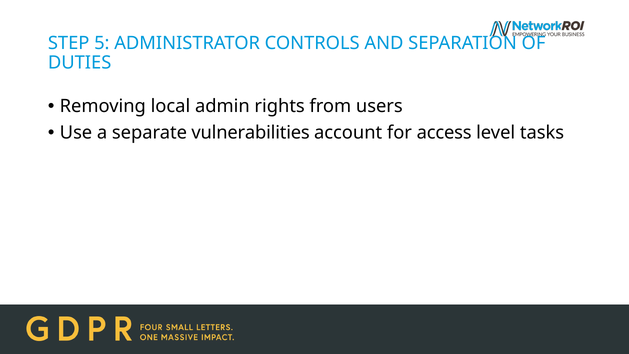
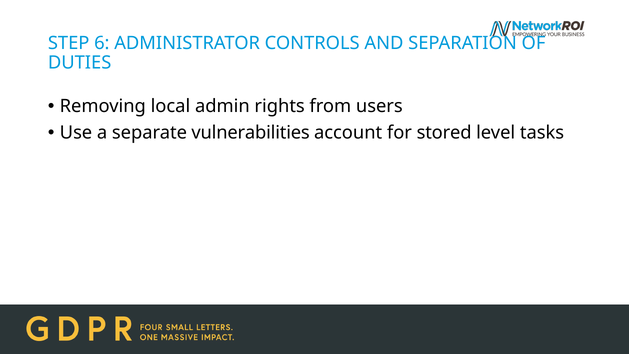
5: 5 -> 6 (102, 43)
access: access -> stored (444, 133)
